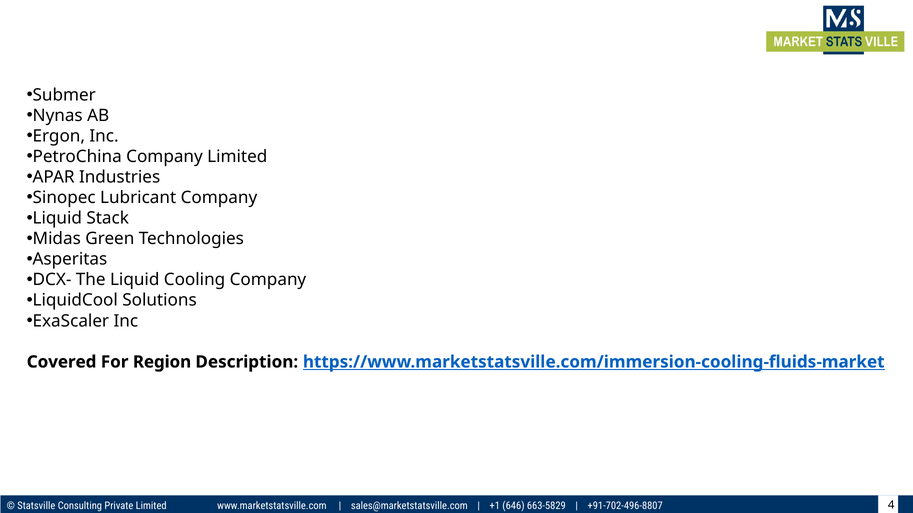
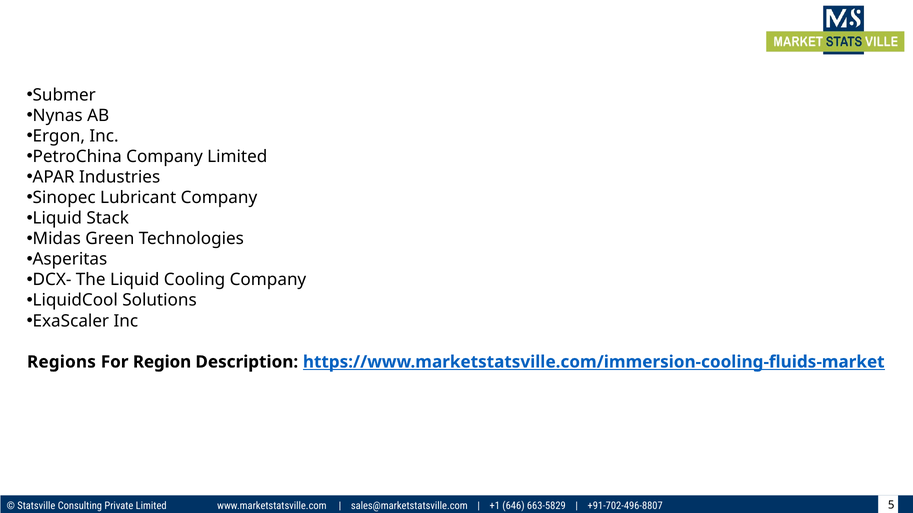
Covered: Covered -> Regions (61, 362)
4: 4 -> 5 (891, 506)
